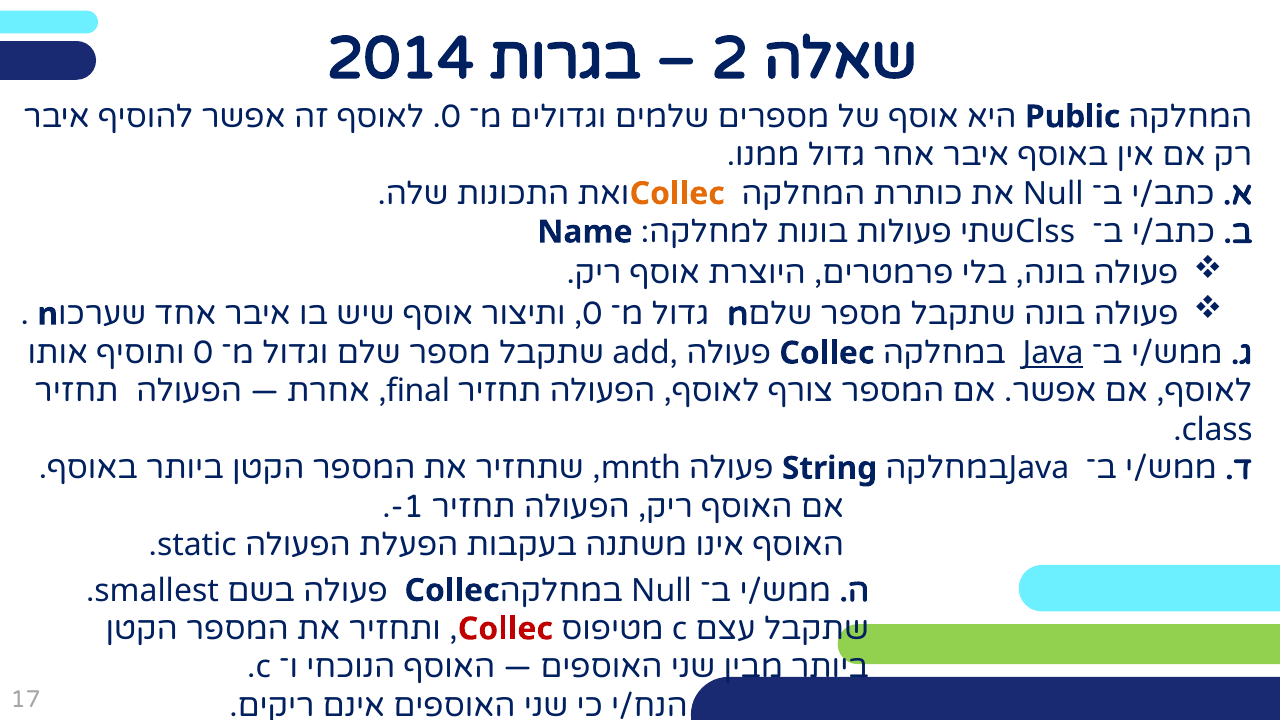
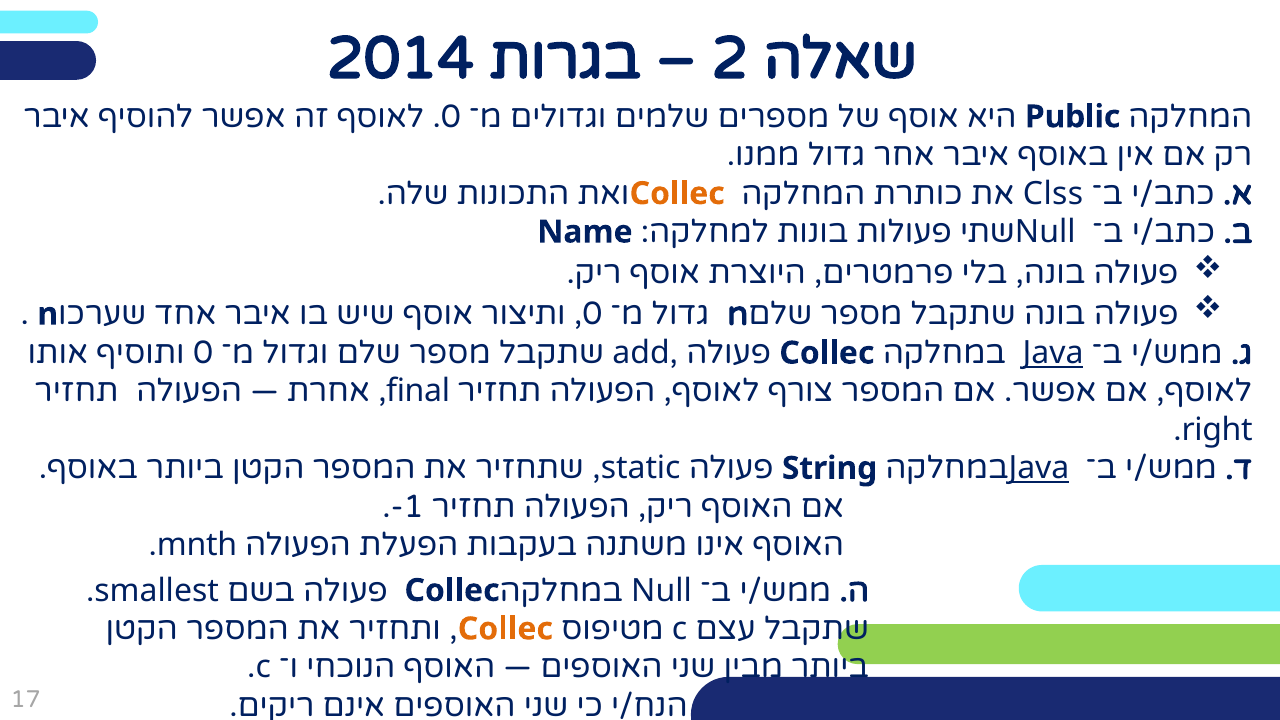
Null: Null -> Clss (1053, 194)
Clss: Clss -> Null (1045, 232)
class: class -> right (1217, 430)
mnth: mnth -> static (641, 468)
Java underline: none -> present (1039, 468)
static: static -> mnth (197, 545)
Collec colour: red -> orange (505, 629)
